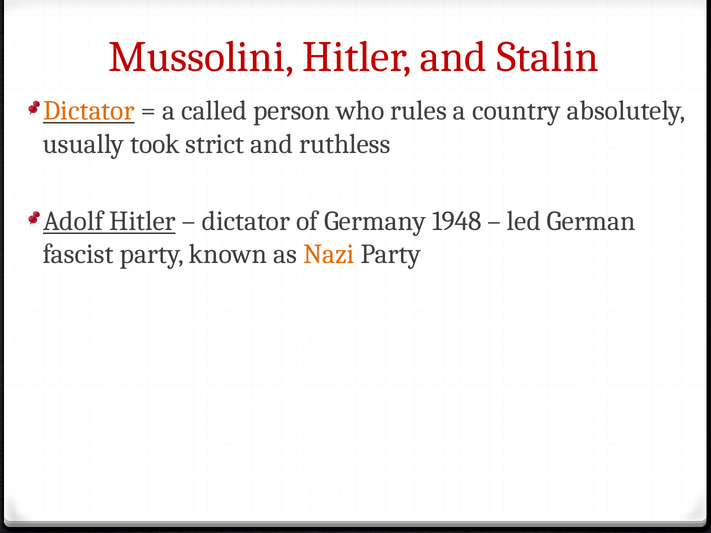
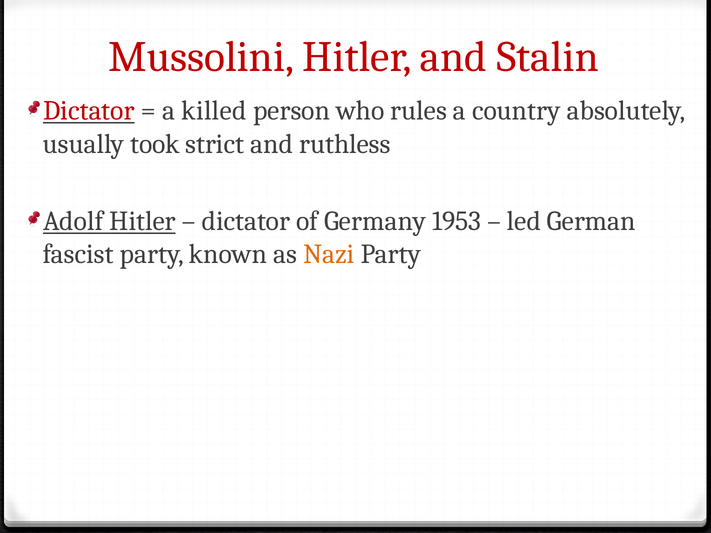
Dictator colour: orange -> red (89, 111)
called: called -> killed (214, 111)
1948: 1948 -> 1953 (457, 221)
